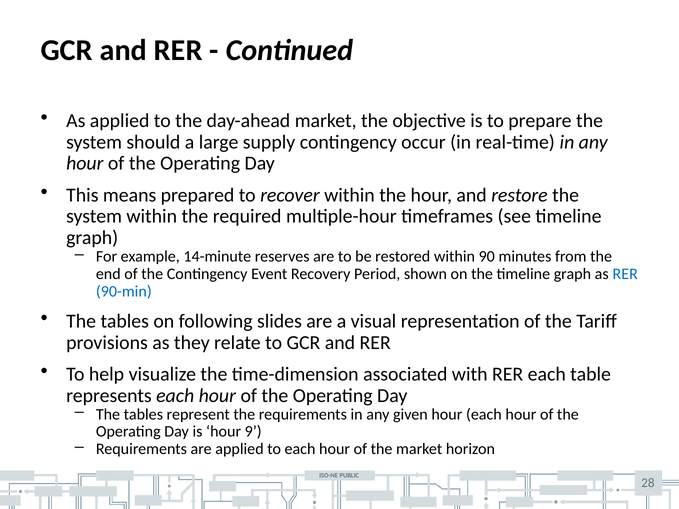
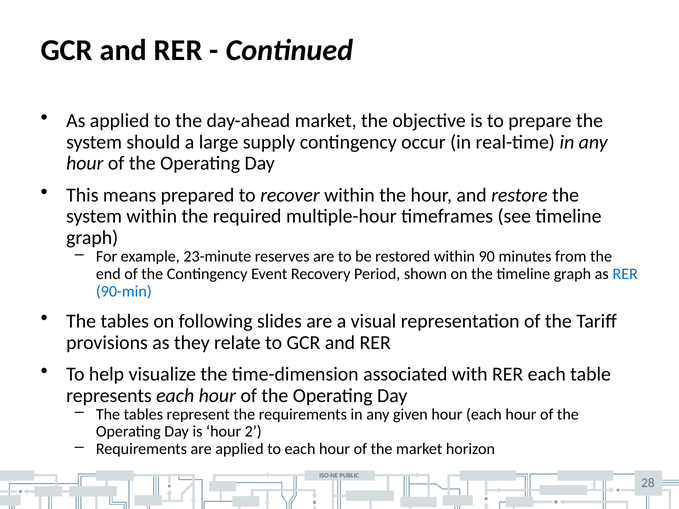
14-minute: 14-minute -> 23-minute (217, 257)
9: 9 -> 2 (253, 432)
